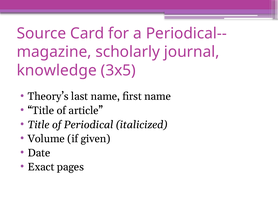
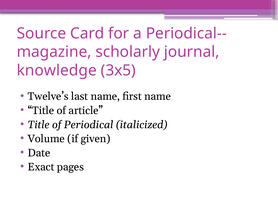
Theory’s: Theory’s -> Twelve’s (48, 97)
